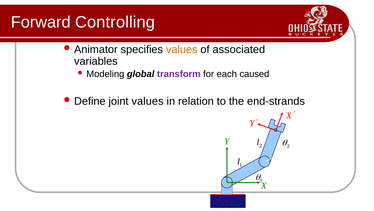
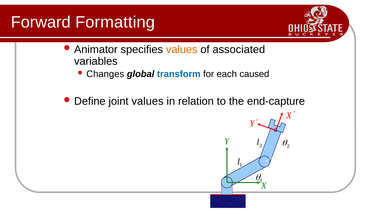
Controlling: Controlling -> Formatting (115, 22)
Modeling: Modeling -> Changes (105, 74)
transform colour: purple -> blue (179, 74)
end-strands: end-strands -> end-capture (276, 101)
